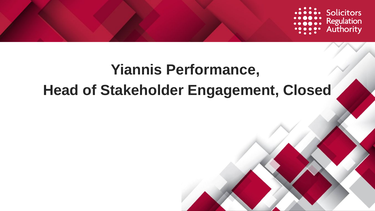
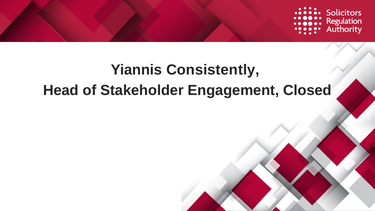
Performance: Performance -> Consistently (213, 70)
